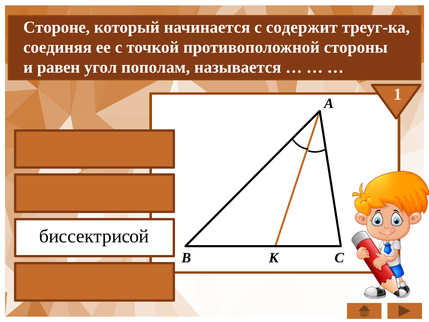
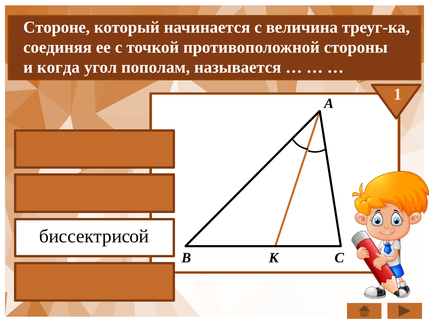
содержит: содержит -> величина (302, 27)
равен: равен -> когда (58, 67)
